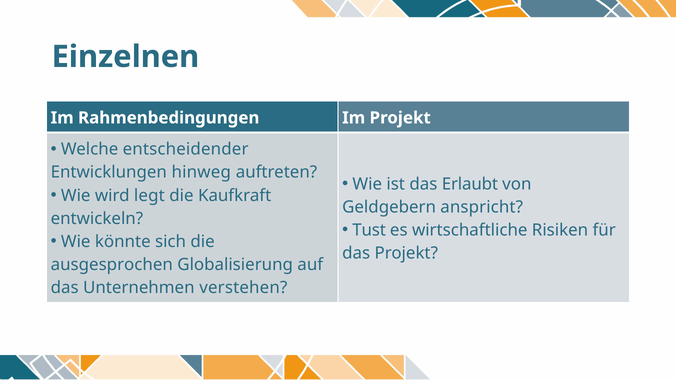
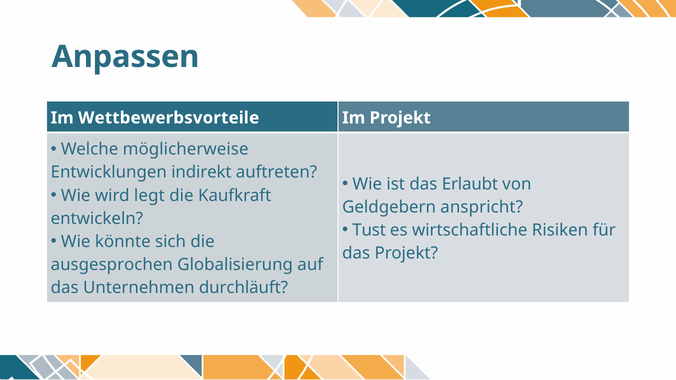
Einzelnen: Einzelnen -> Anpassen (125, 57)
Rahmenbedingungen: Rahmenbedingungen -> Wettbewerbsvorteile (169, 118)
entscheidender: entscheidender -> möglicherweise (186, 149)
hinweg: hinweg -> indirekt (201, 173)
verstehen: verstehen -> durchläuft (243, 288)
